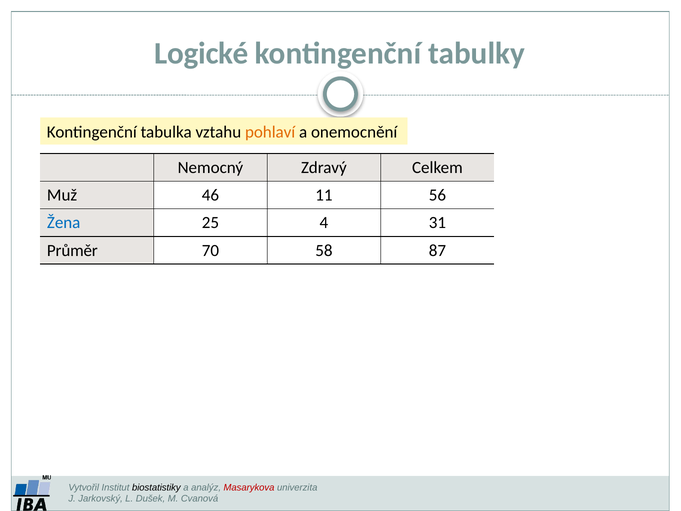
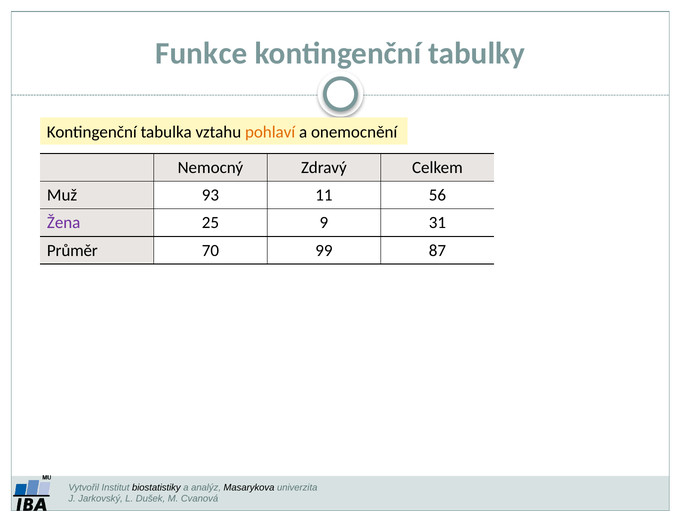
Logické: Logické -> Funkce (201, 54)
46: 46 -> 93 (210, 195)
Žena colour: blue -> purple (64, 223)
4: 4 -> 9 (324, 223)
58: 58 -> 99 (324, 250)
Masarykova colour: red -> black (249, 487)
